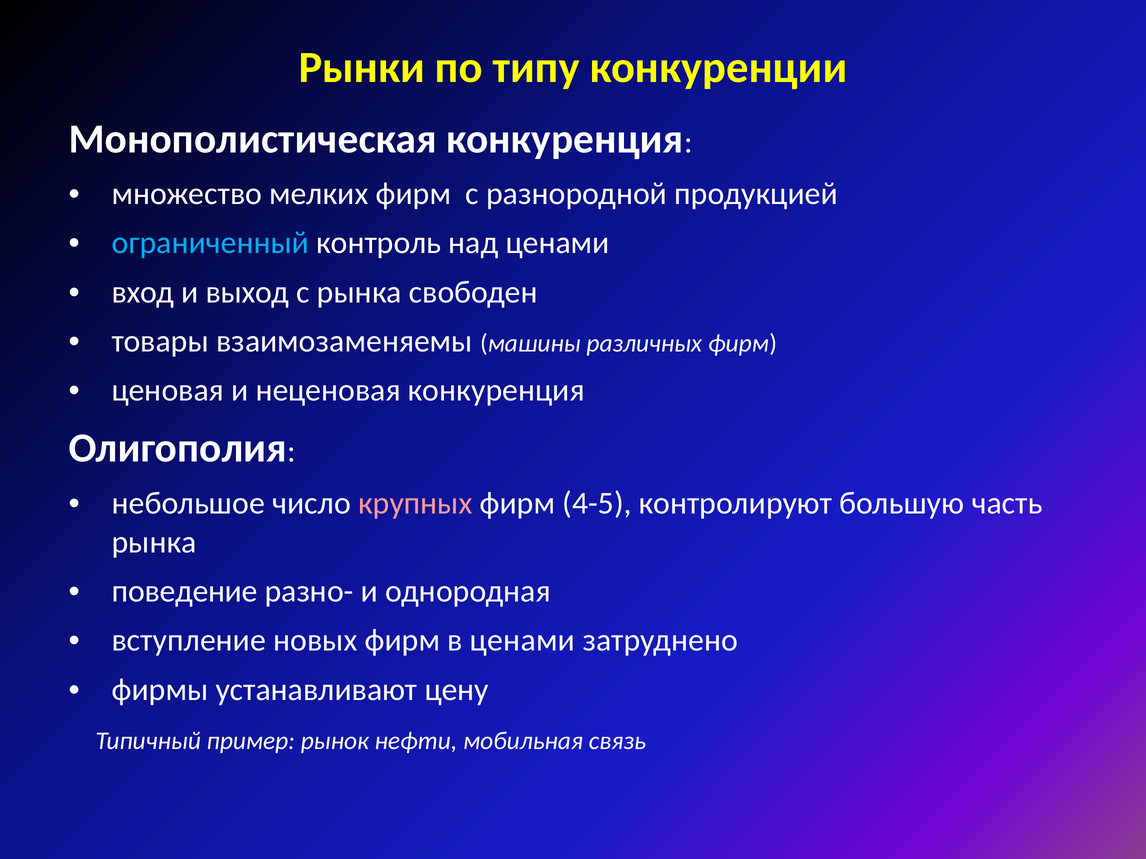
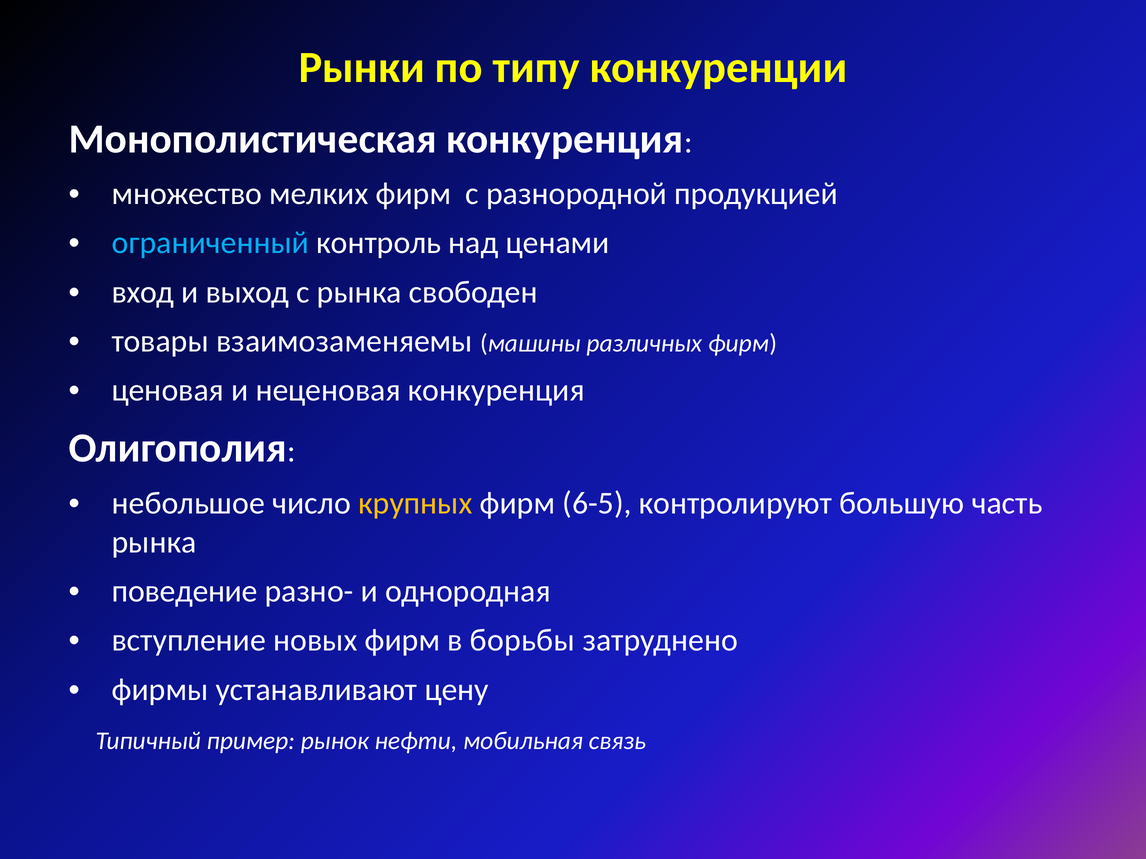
крупных colour: pink -> yellow (415, 503)
4-5: 4-5 -> 6-5 (597, 503)
в ценами: ценами -> борьбы (522, 641)
